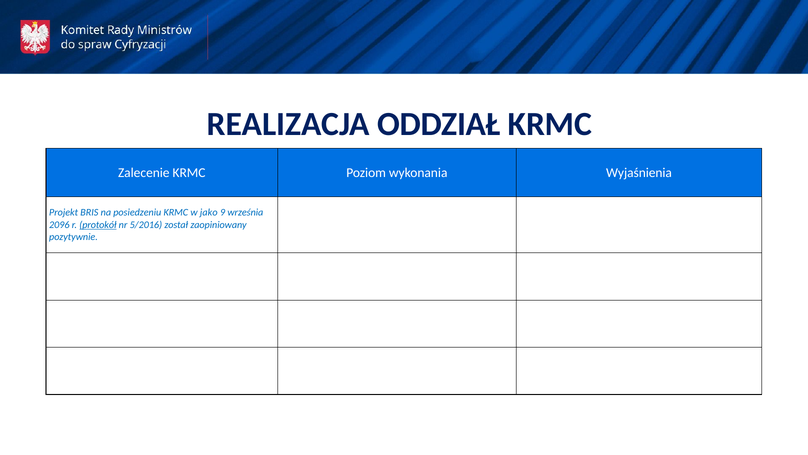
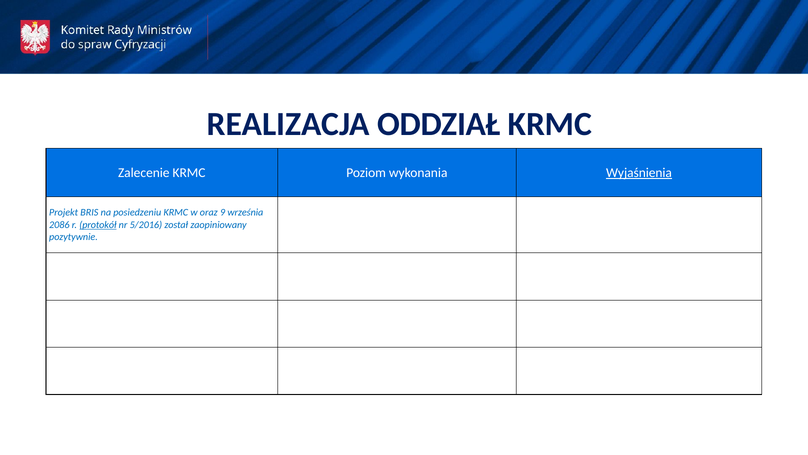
Wyjaśnienia underline: none -> present (639, 172)
jako: jako -> oraz (209, 212)
2096: 2096 -> 2086 (59, 225)
